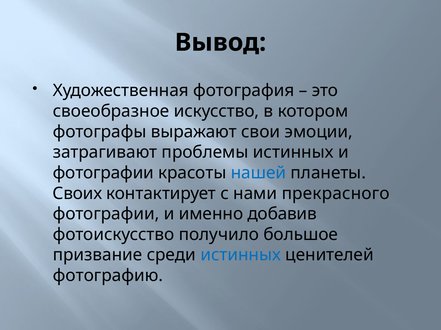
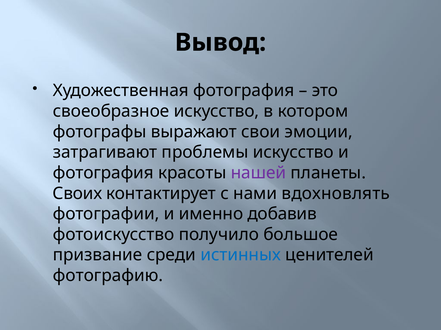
проблемы истинных: истинных -> искусство (293, 153)
фотографии: фотографии -> фотография (103, 173)
нашей colour: blue -> purple (258, 173)
прекрасного: прекрасного -> вдохновлять (336, 194)
